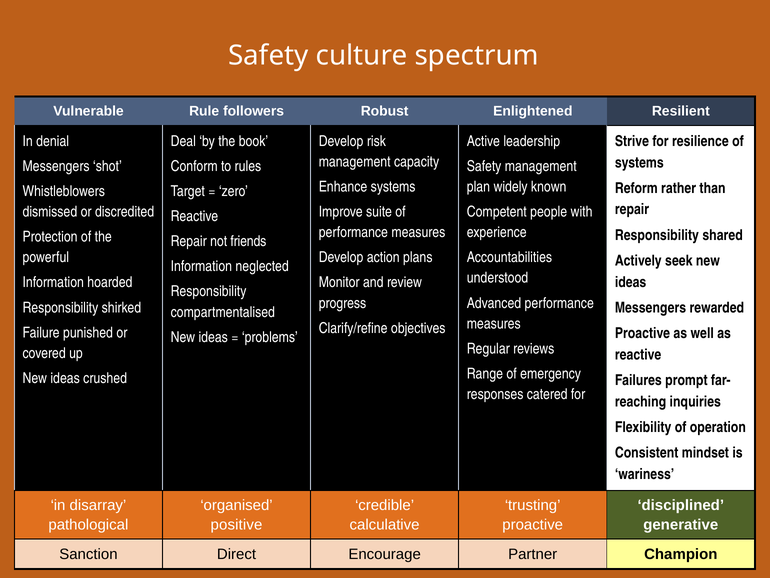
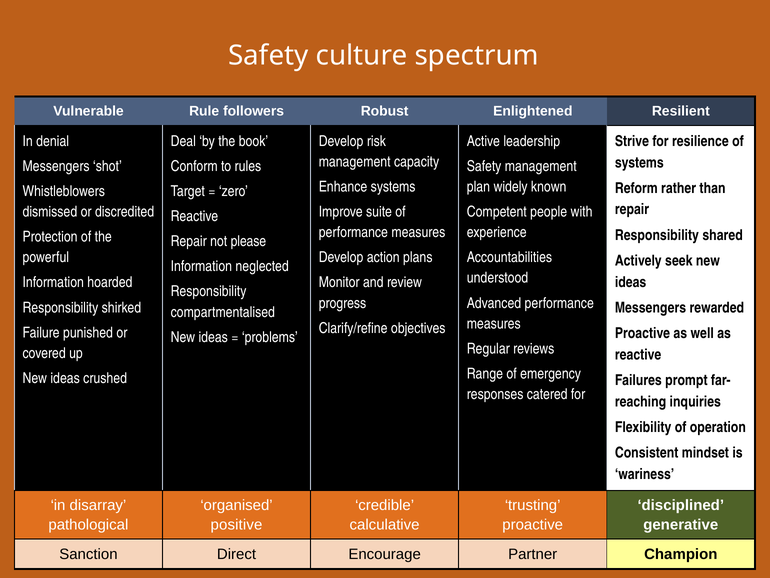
friends: friends -> please (248, 241)
